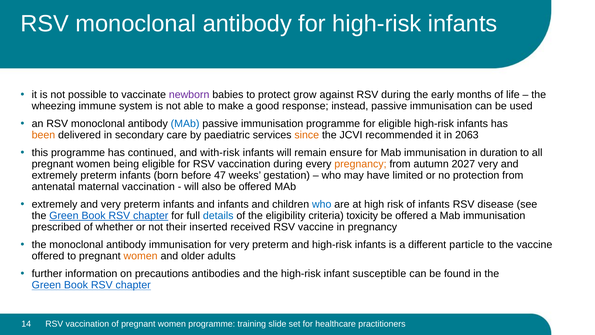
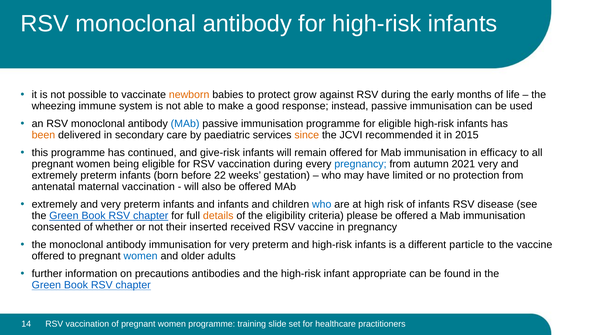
newborn colour: purple -> orange (189, 94)
2063: 2063 -> 2015 (467, 135)
with-risk: with-risk -> give-risk (220, 152)
remain ensure: ensure -> offered (346, 152)
duration: duration -> efficacy (499, 152)
pregnancy colour: orange -> blue (360, 164)
2027: 2027 -> 2021 (463, 164)
47: 47 -> 22 (220, 175)
details colour: blue -> orange (218, 216)
toxicity: toxicity -> please (362, 216)
prescribed: prescribed -> consented (56, 227)
women colour: orange -> blue (141, 256)
susceptible: susceptible -> appropriate (379, 273)
